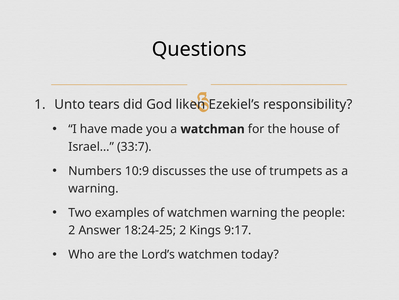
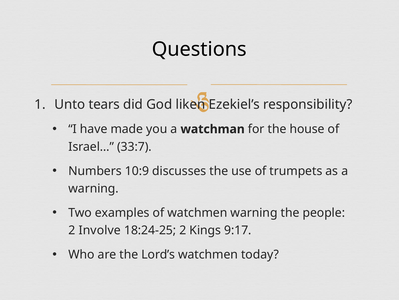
Answer: Answer -> Involve (100, 230)
